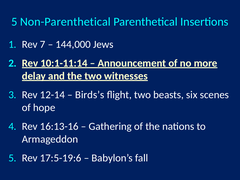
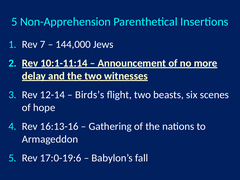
Non-Parenthetical: Non-Parenthetical -> Non-Apprehension (65, 22)
17:5-19:6: 17:5-19:6 -> 17:0-19:6 (61, 158)
